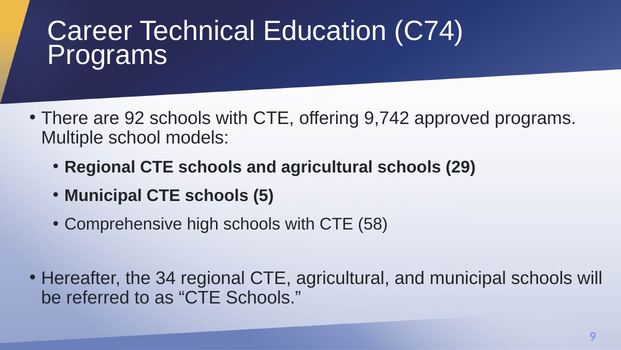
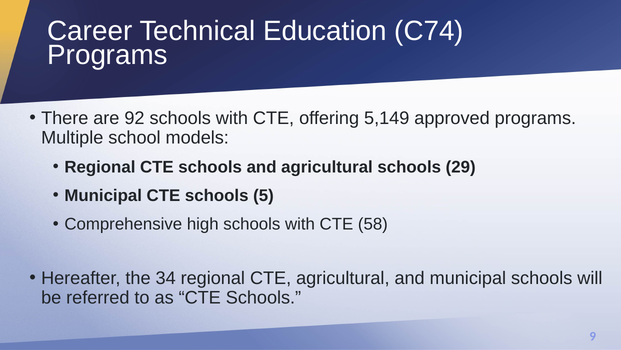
9,742: 9,742 -> 5,149 (387, 118)
